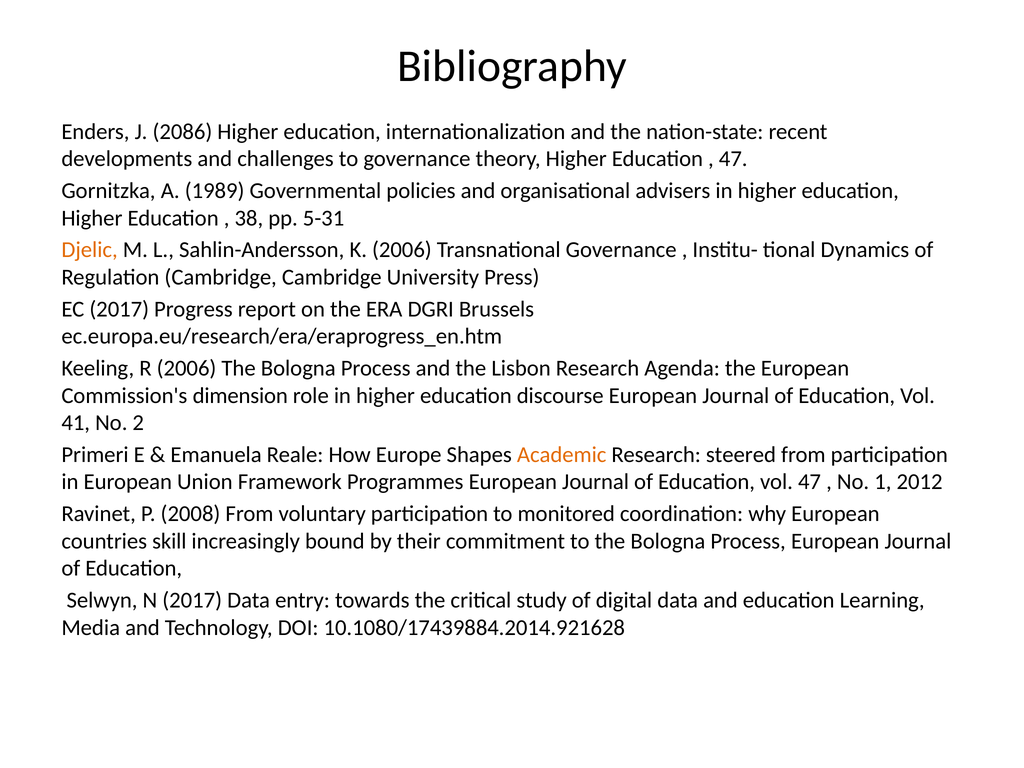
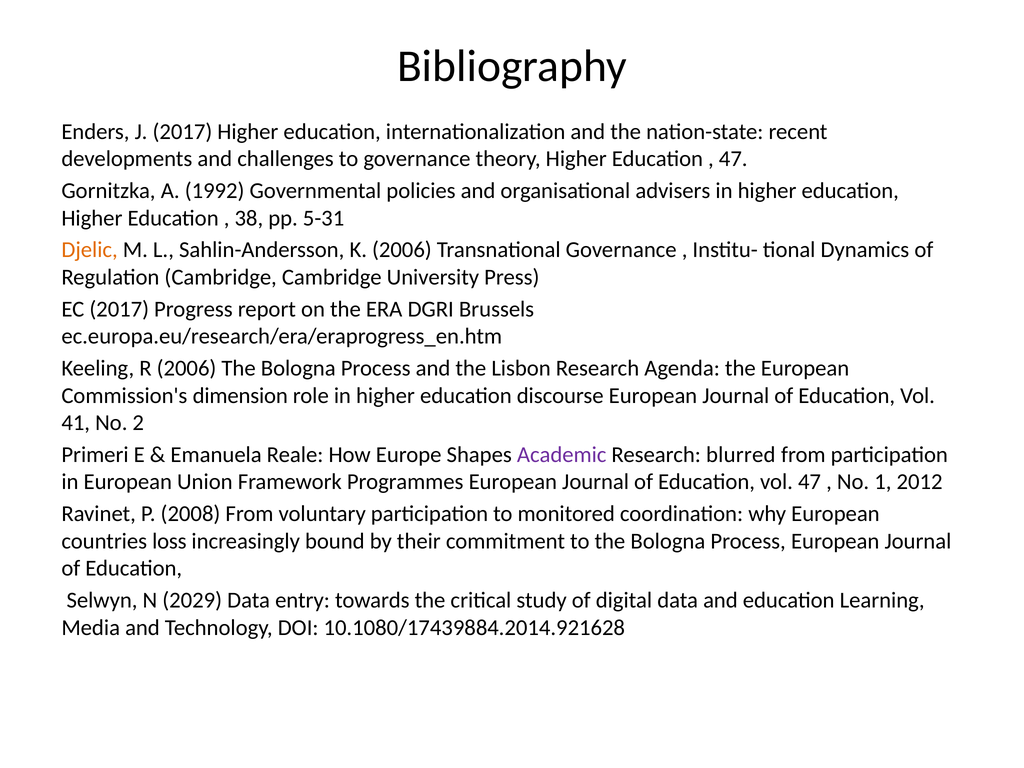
J 2086: 2086 -> 2017 (182, 132)
1989: 1989 -> 1992 (215, 191)
Academic colour: orange -> purple (562, 455)
steered: steered -> blurred (741, 455)
skill: skill -> loss (169, 541)
N 2017: 2017 -> 2029 (192, 600)
